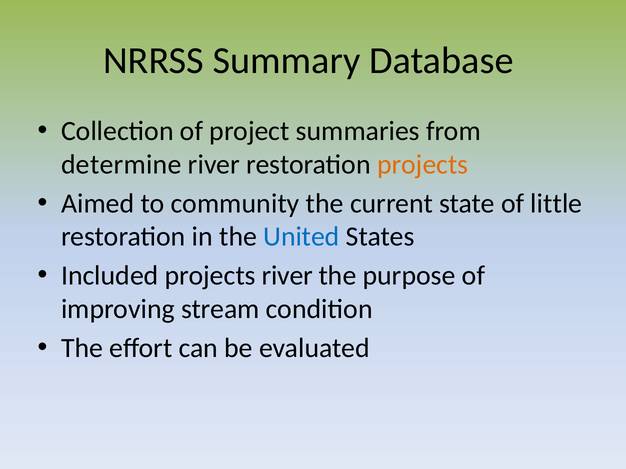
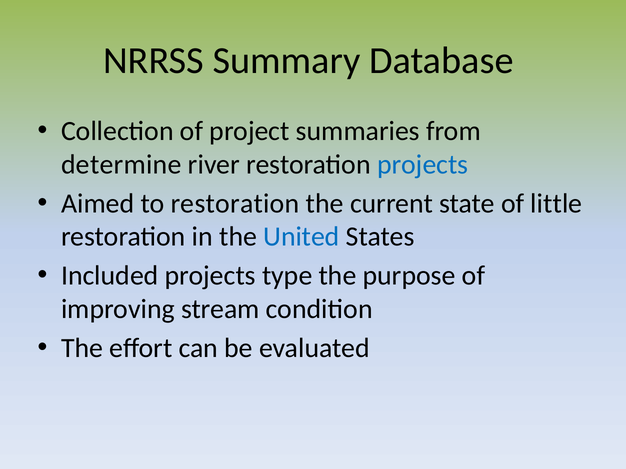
projects colour: orange -> blue (423, 165)
to community: community -> restoration (235, 204)
projects river: river -> type (287, 276)
